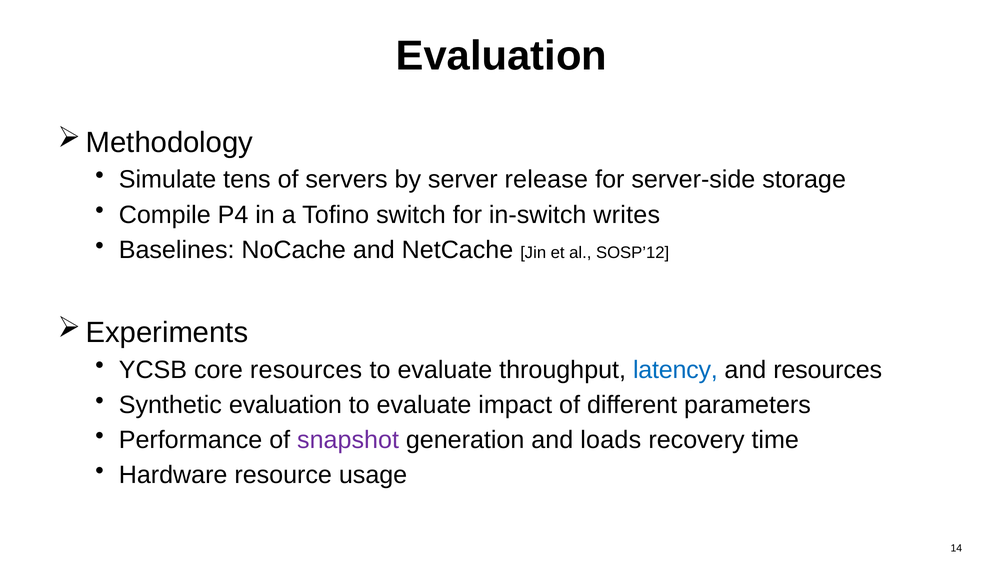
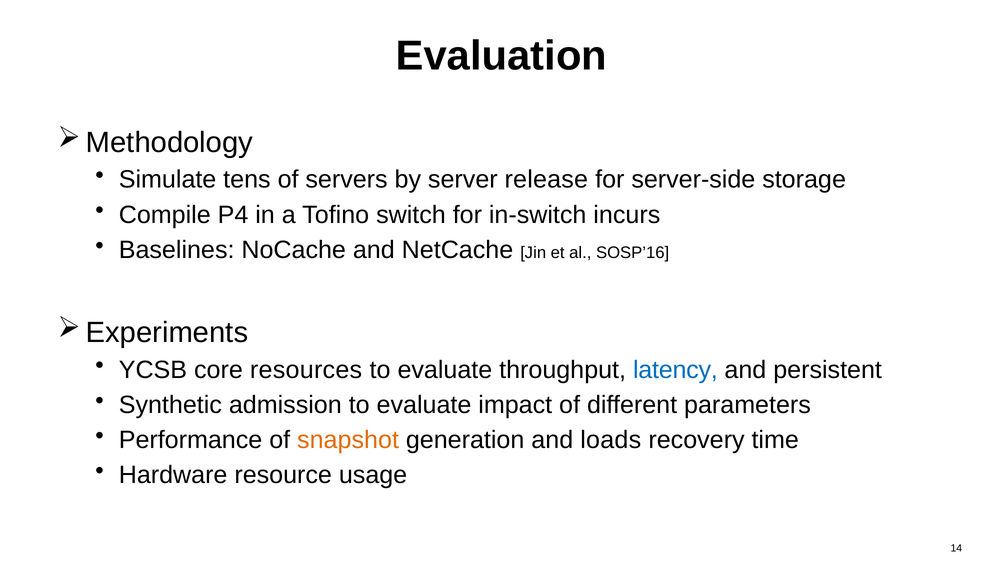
writes: writes -> incurs (627, 215)
SOSP’12: SOSP’12 -> SOSP’16 (633, 253)
and resources: resources -> persistent (828, 370)
Synthetic evaluation: evaluation -> admission (285, 405)
snapshot colour: purple -> orange (348, 440)
